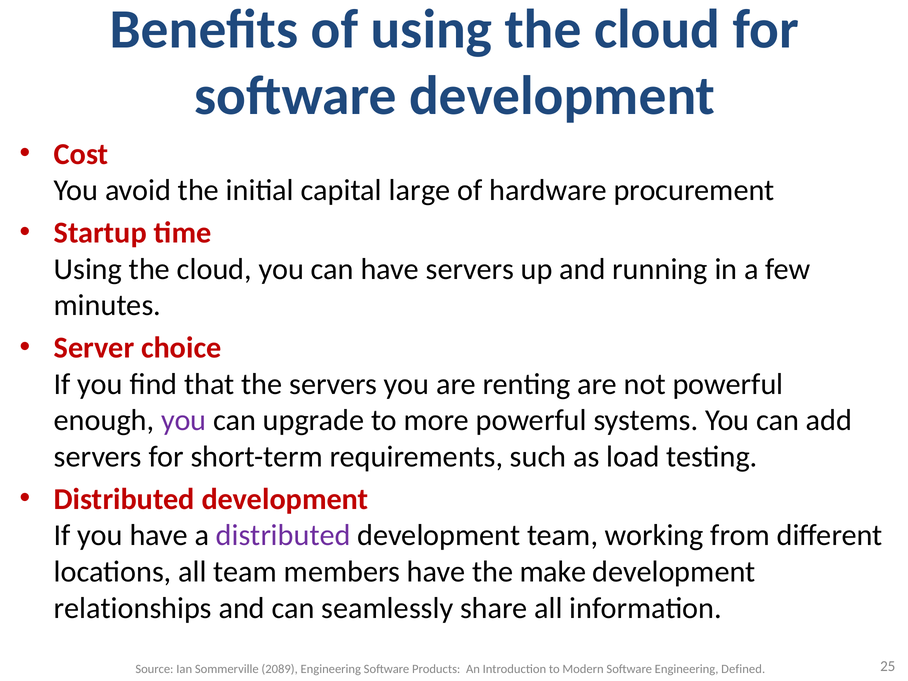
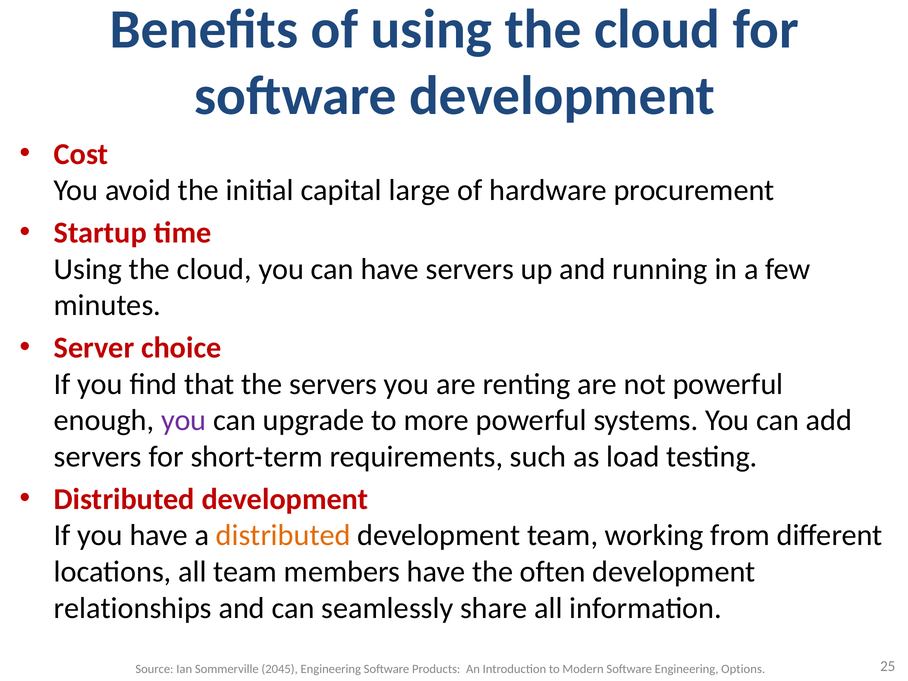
distributed colour: purple -> orange (283, 535)
make: make -> often (553, 572)
2089: 2089 -> 2045 (280, 669)
Defined: Defined -> Options (743, 669)
